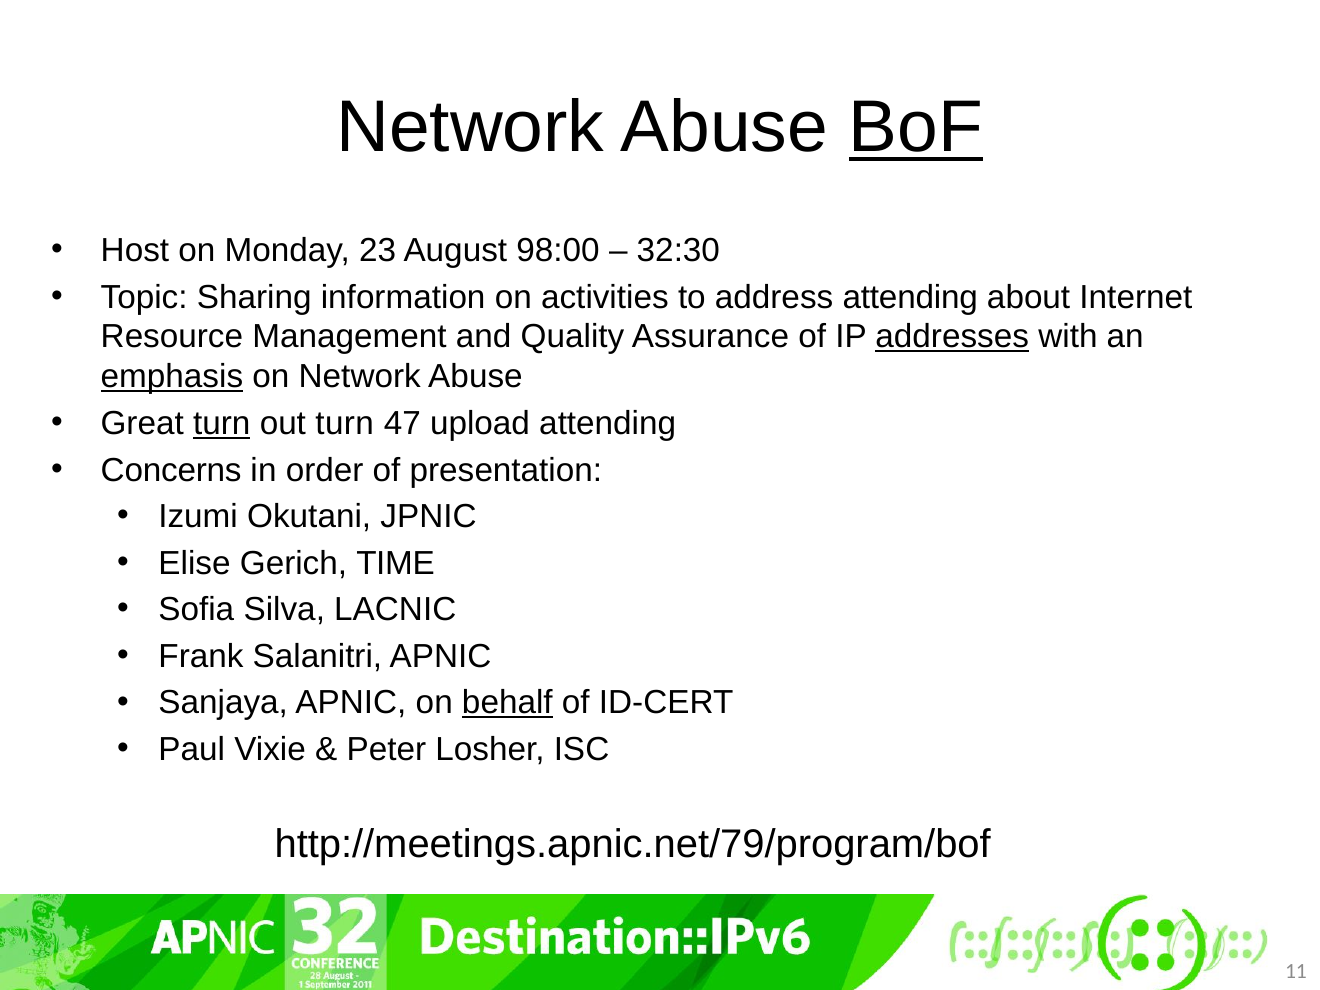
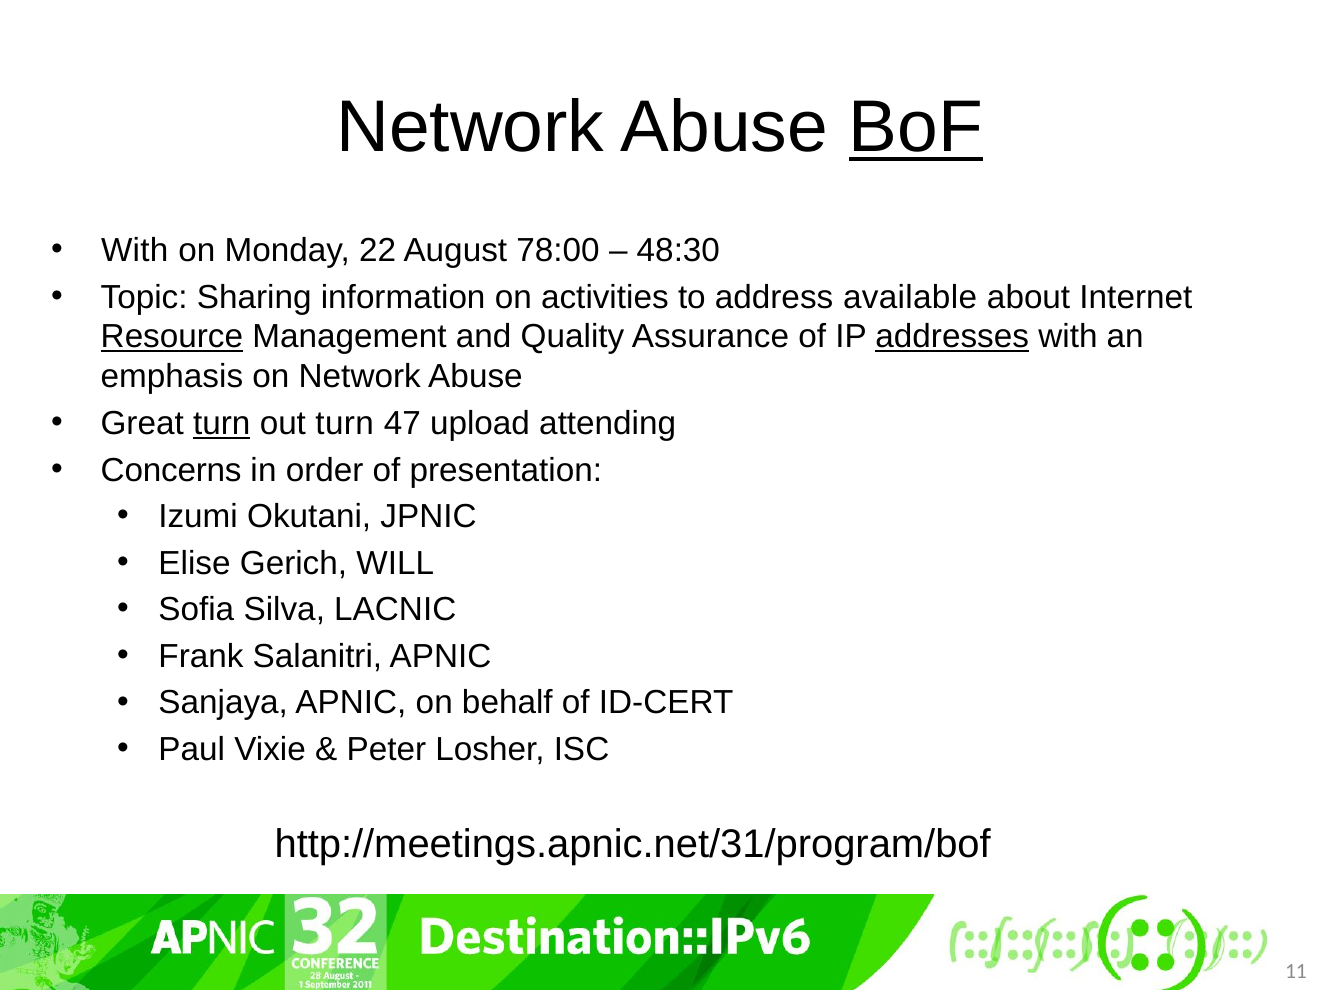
Host: Host -> With (135, 250)
23: 23 -> 22 (378, 250)
98:00: 98:00 -> 78:00 (558, 250)
32:30: 32:30 -> 48:30 (678, 250)
address attending: attending -> available (910, 297)
Resource underline: none -> present (172, 337)
emphasis underline: present -> none (172, 377)
TIME: TIME -> WILL (395, 563)
behalf underline: present -> none (507, 703)
http://meetings.apnic.net/79/program/bof: http://meetings.apnic.net/79/program/bof -> http://meetings.apnic.net/31/program/bof (633, 844)
